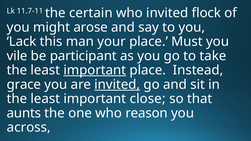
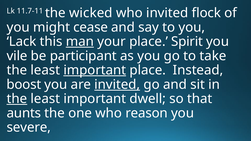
certain: certain -> wicked (91, 13)
arose: arose -> cease (91, 27)
man underline: none -> present (80, 42)
Must: Must -> Spirit (187, 42)
grace: grace -> boost (24, 85)
the underline: none -> present (17, 99)
close: close -> dwell (148, 99)
across: across -> severe (29, 128)
